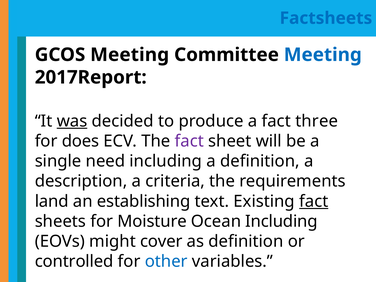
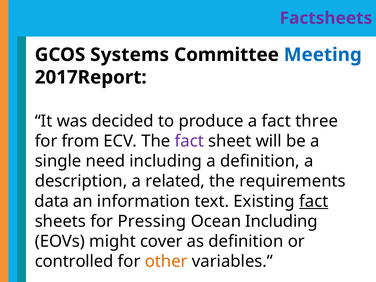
Factsheets colour: blue -> purple (326, 18)
GCOS Meeting: Meeting -> Systems (130, 55)
was underline: present -> none (72, 121)
does: does -> from (81, 141)
criteria: criteria -> related (175, 181)
land: land -> data (52, 201)
establishing: establishing -> information (144, 201)
Moisture: Moisture -> Pressing (152, 221)
other colour: blue -> orange (166, 261)
